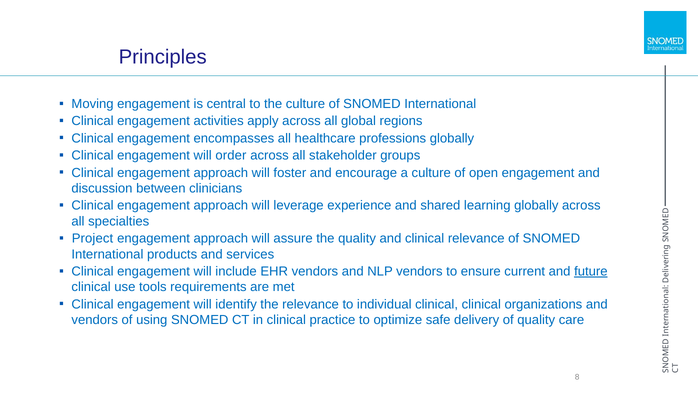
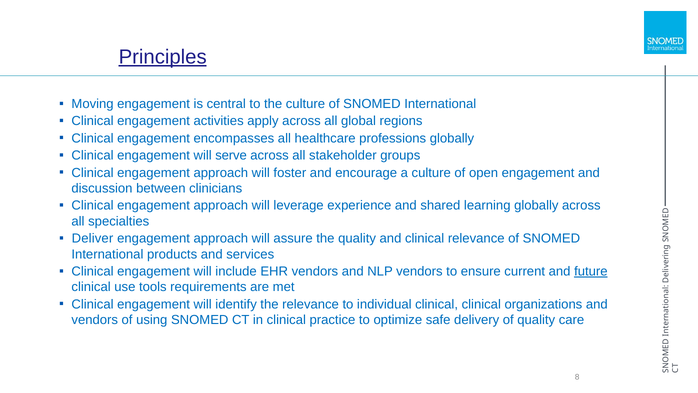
Principles underline: none -> present (163, 57)
order: order -> serve (231, 155)
Project: Project -> Deliver (92, 238)
